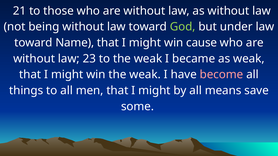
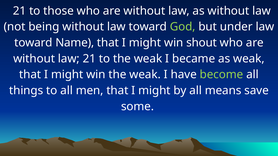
cause: cause -> shout (202, 43)
law 23: 23 -> 21 (89, 59)
become colour: pink -> light green (222, 75)
